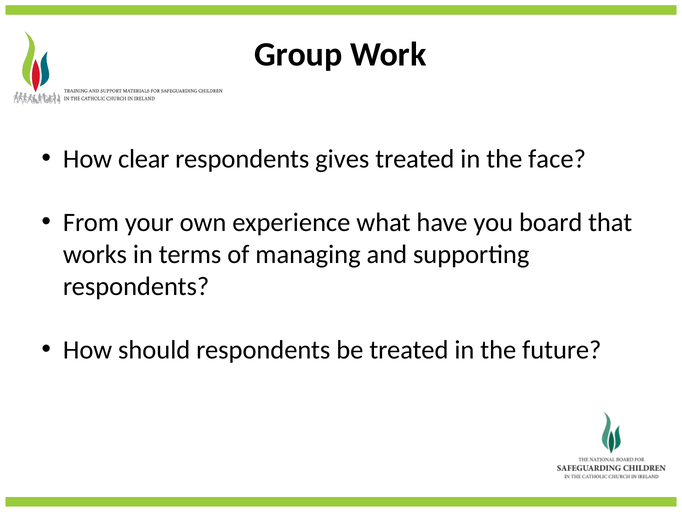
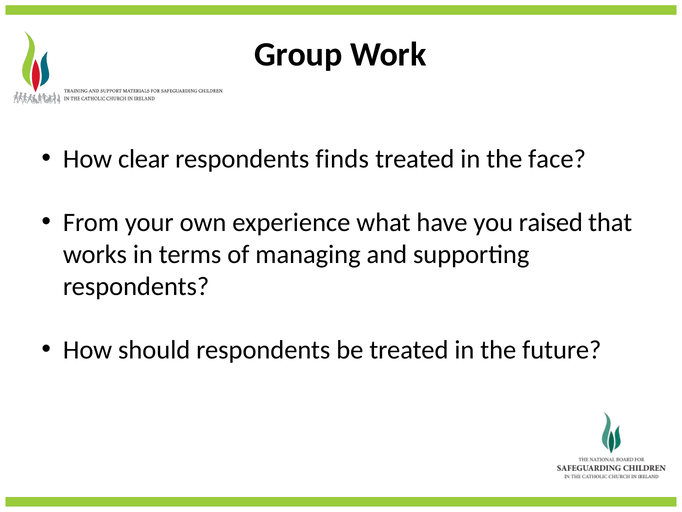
gives: gives -> finds (342, 159)
board: board -> raised (551, 222)
